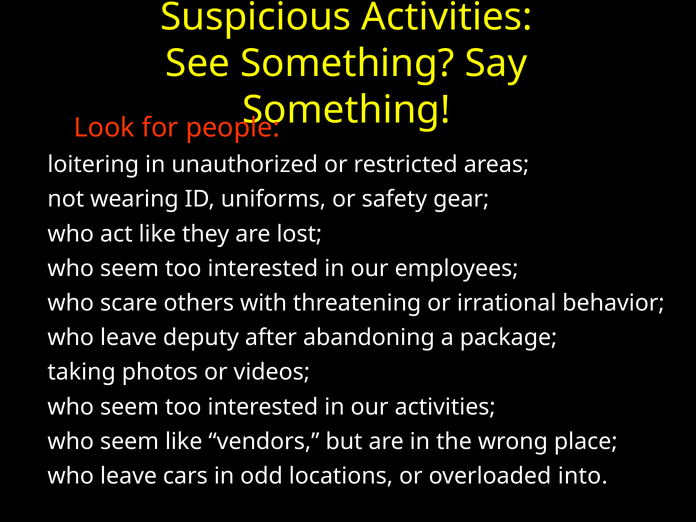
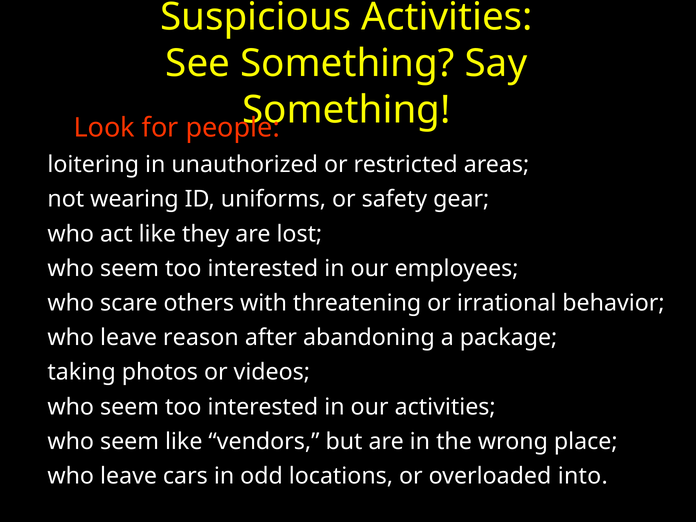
deputy: deputy -> reason (201, 338)
